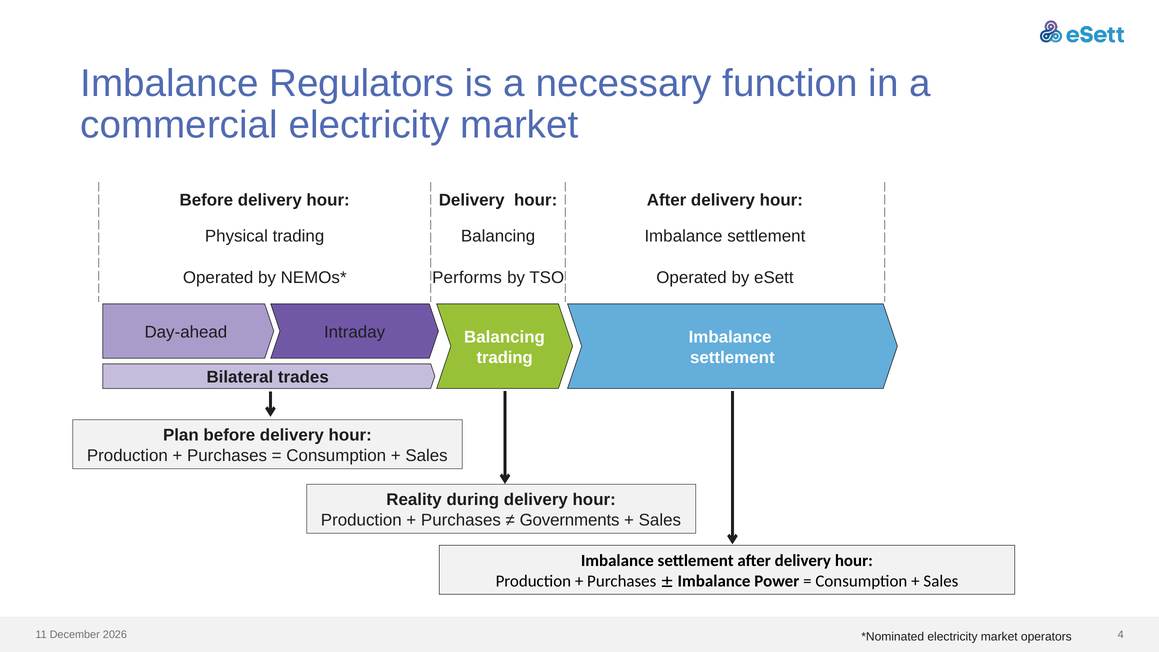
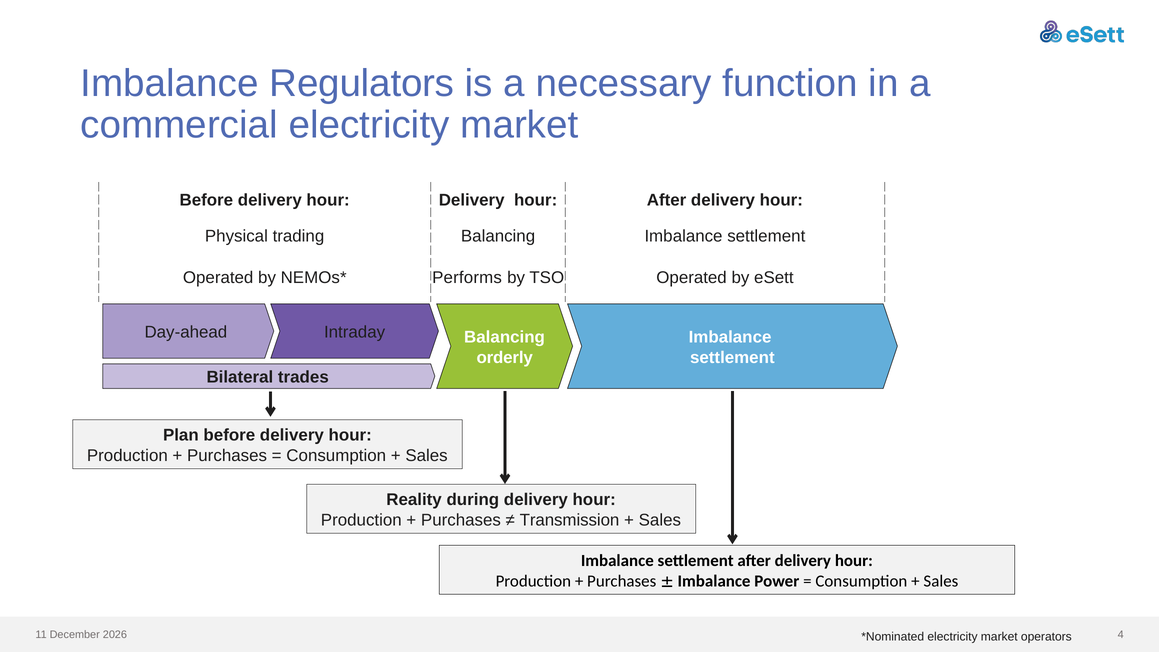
trading: trading -> orderly (505, 357)
Governments: Governments -> Transmission (570, 520)
